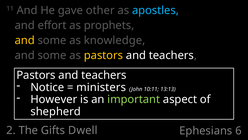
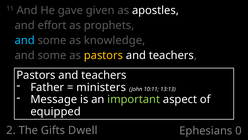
other: other -> given (100, 10)
apostles colour: light blue -> white (155, 10)
and colour: yellow -> light blue (25, 40)
Notice: Notice -> Father (47, 87)
However: However -> Message (54, 99)
shepherd: shepherd -> equipped (56, 111)
6: 6 -> 0 (238, 130)
